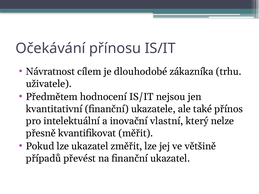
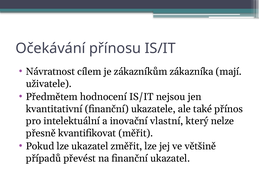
dlouhodobé: dlouhodobé -> zákazníkům (141, 72)
trhu: trhu -> mají (229, 72)
